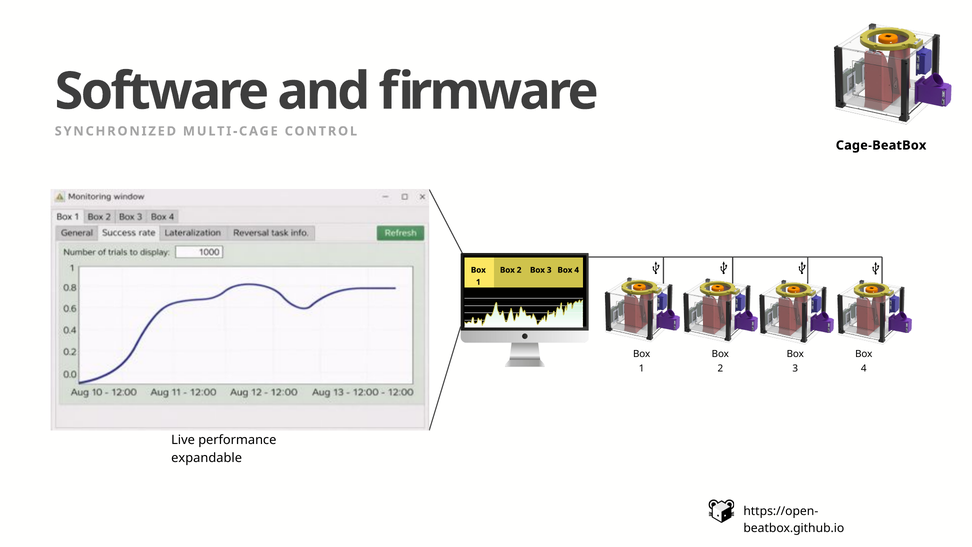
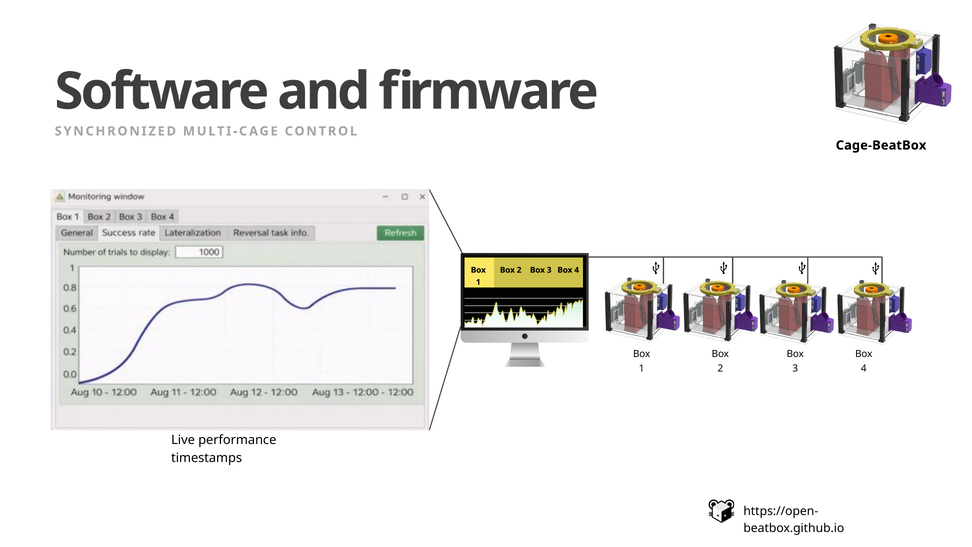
expandable: expandable -> timestamps (207, 458)
